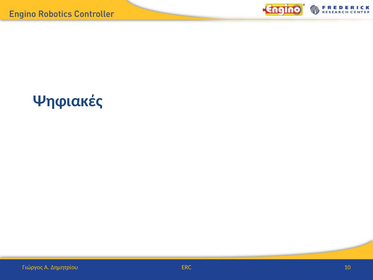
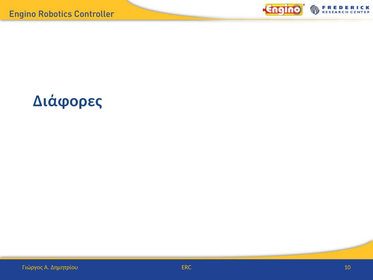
Ψηφιακές: Ψηφιακές -> Διάφορες (68, 101)
